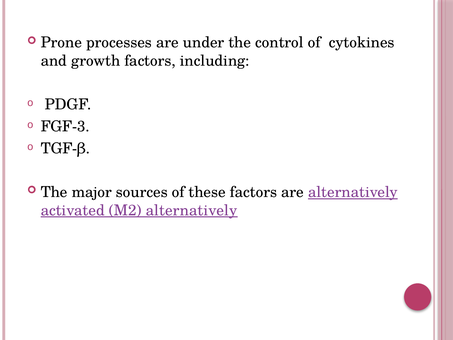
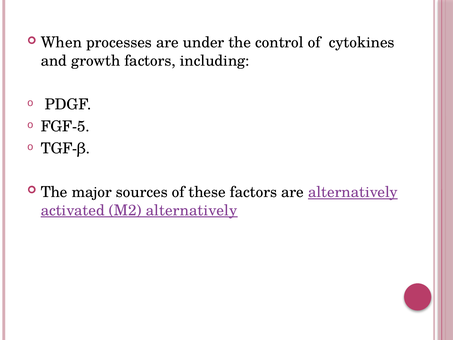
Prone: Prone -> When (61, 43)
FGF-3: FGF-3 -> FGF-5 (65, 126)
